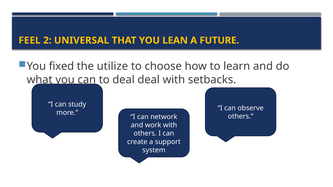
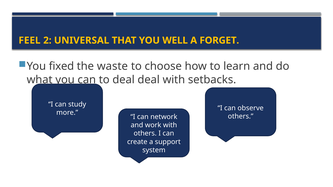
LEAN: LEAN -> WELL (175, 40)
FUTURE: FUTURE -> FORGET (219, 40)
utilize: utilize -> waste (112, 66)
